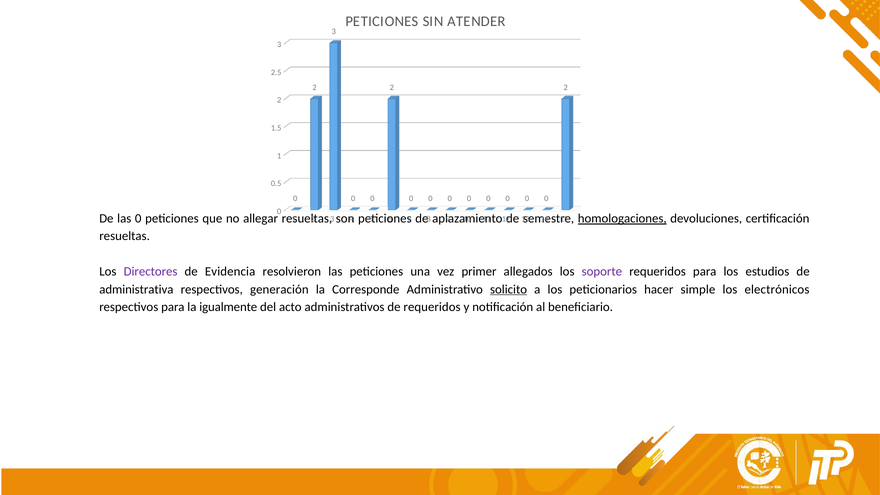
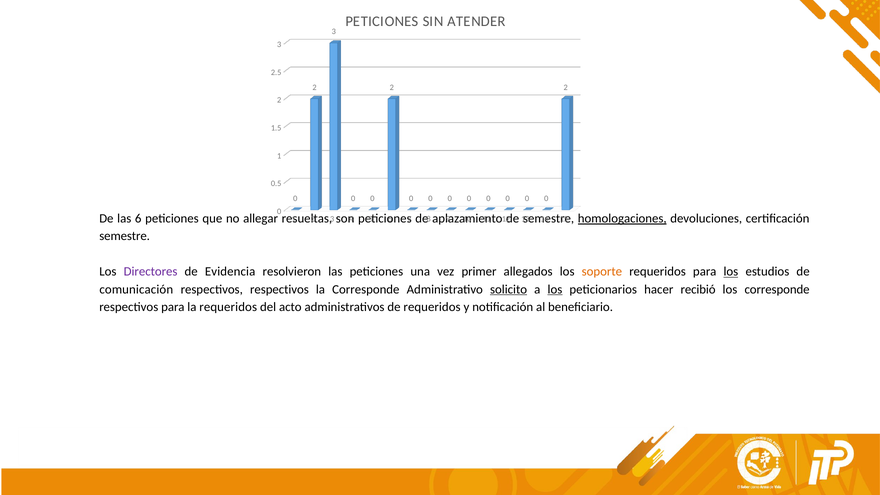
las 0: 0 -> 6 (138, 219)
resueltas: resueltas -> semestre (125, 236)
soporte colour: purple -> orange (602, 272)
los underline: none -> present (731, 272)
administrativa: administrativa -> comunicación (136, 289)
respectivos generación: generación -> respectivos (279, 289)
los underline: none -> present (555, 289)
simple: simple -> recibió (698, 289)
los electrónicos: electrónicos -> corresponde (777, 289)
la igualmente: igualmente -> requeridos (228, 307)
